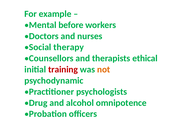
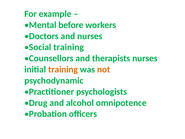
Social therapy: therapy -> training (69, 47)
therapists ethical: ethical -> nurses (145, 58)
training colour: red -> orange (63, 69)
